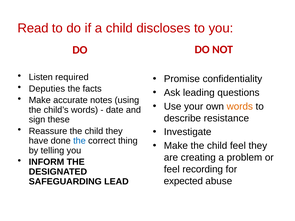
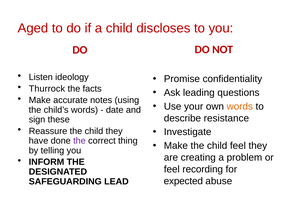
Read: Read -> Aged (33, 28)
required: required -> ideology (72, 77)
Deputies: Deputies -> Thurrock (47, 89)
the colour: blue -> purple (79, 141)
